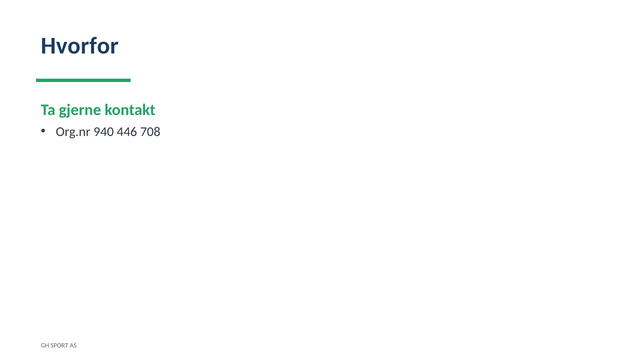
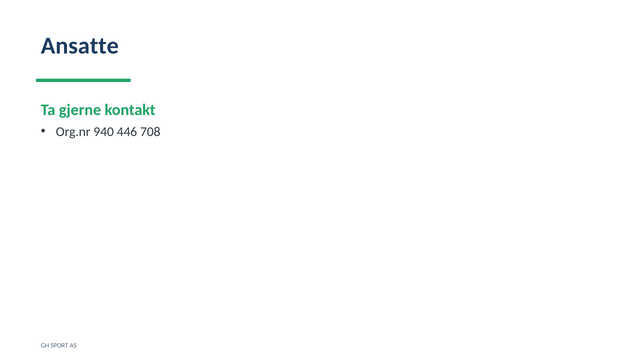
Hvorfor: Hvorfor -> Ansatte (80, 46)
